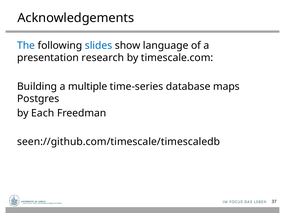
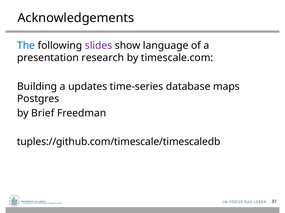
slides colour: blue -> purple (99, 46)
multiple: multiple -> updates (88, 87)
Each: Each -> Brief (43, 113)
seen://github.com/timescale/timescaledb: seen://github.com/timescale/timescaledb -> tuples://github.com/timescale/timescaledb (119, 142)
